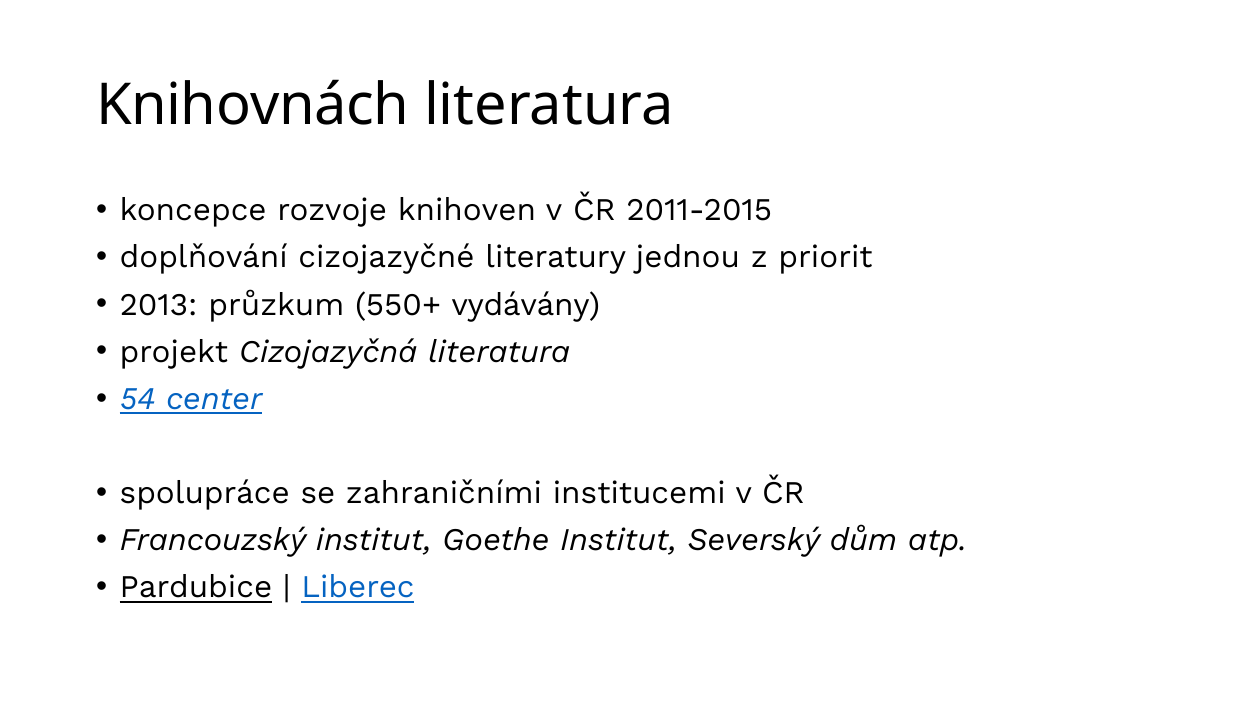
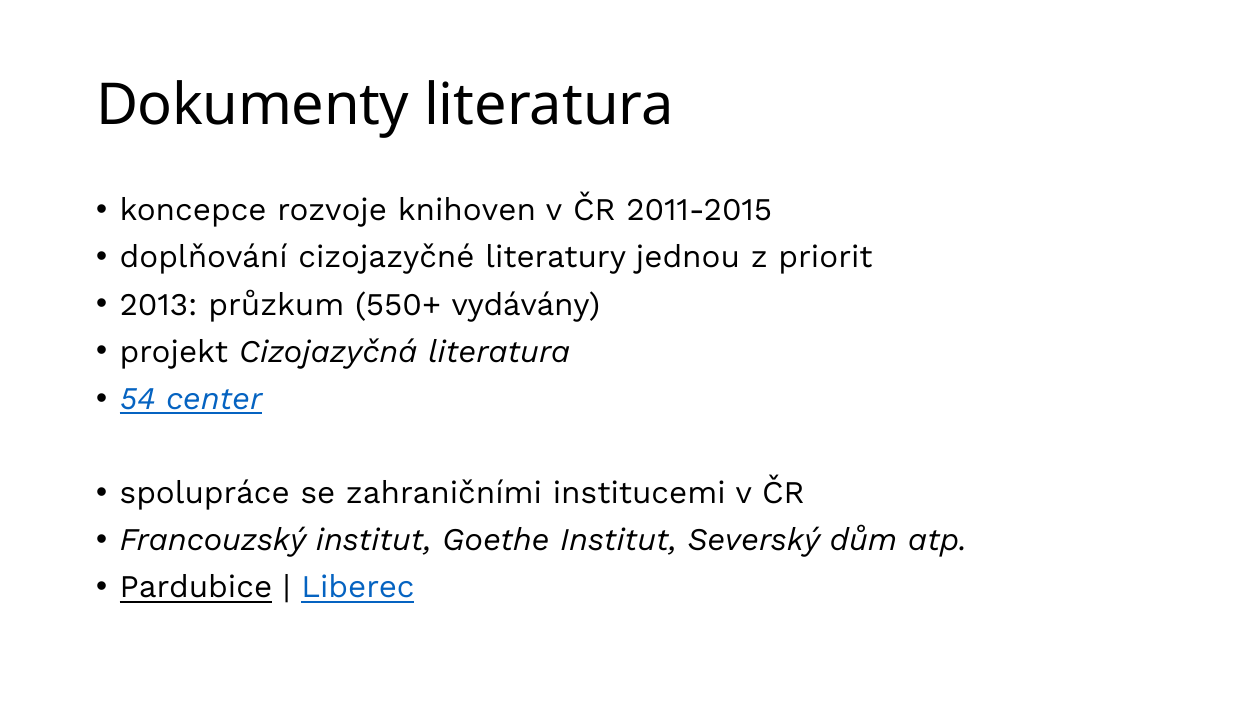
Knihovnách: Knihovnách -> Dokumenty (253, 106)
